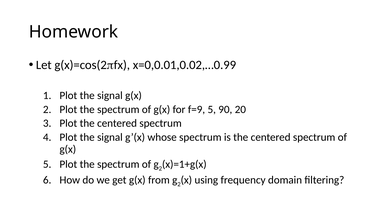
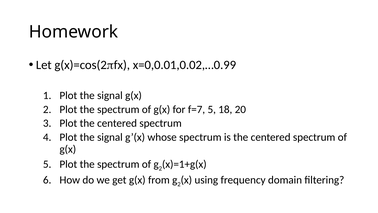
f=9: f=9 -> f=7 (196, 109)
90: 90 -> 18 (225, 109)
